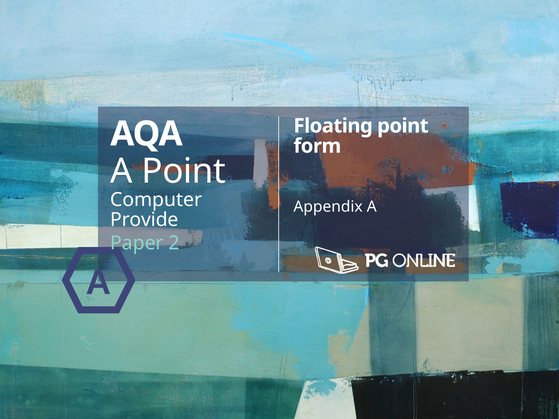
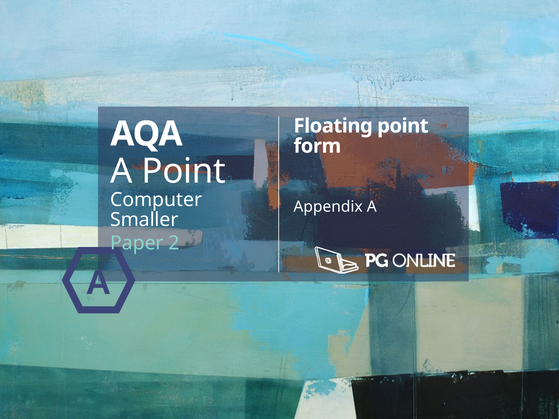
Provide: Provide -> Smaller (144, 220)
